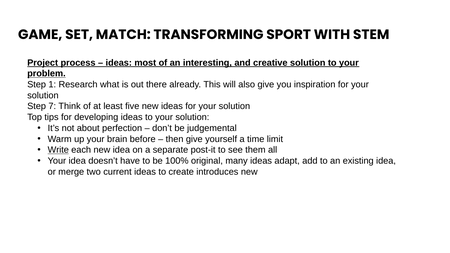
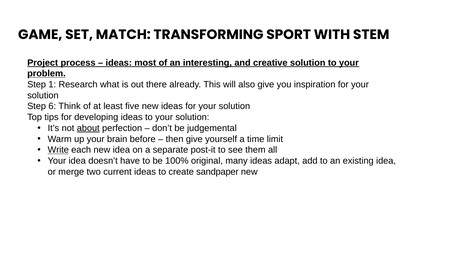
7: 7 -> 6 (52, 106)
about underline: none -> present (88, 128)
introduces: introduces -> sandpaper (217, 172)
